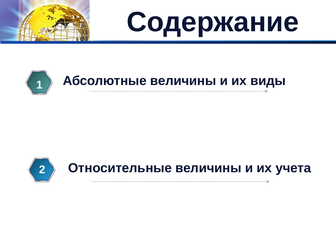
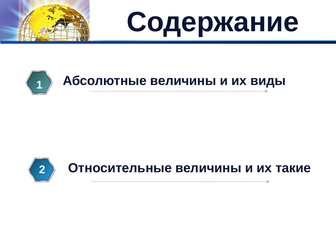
учета: учета -> такие (293, 168)
